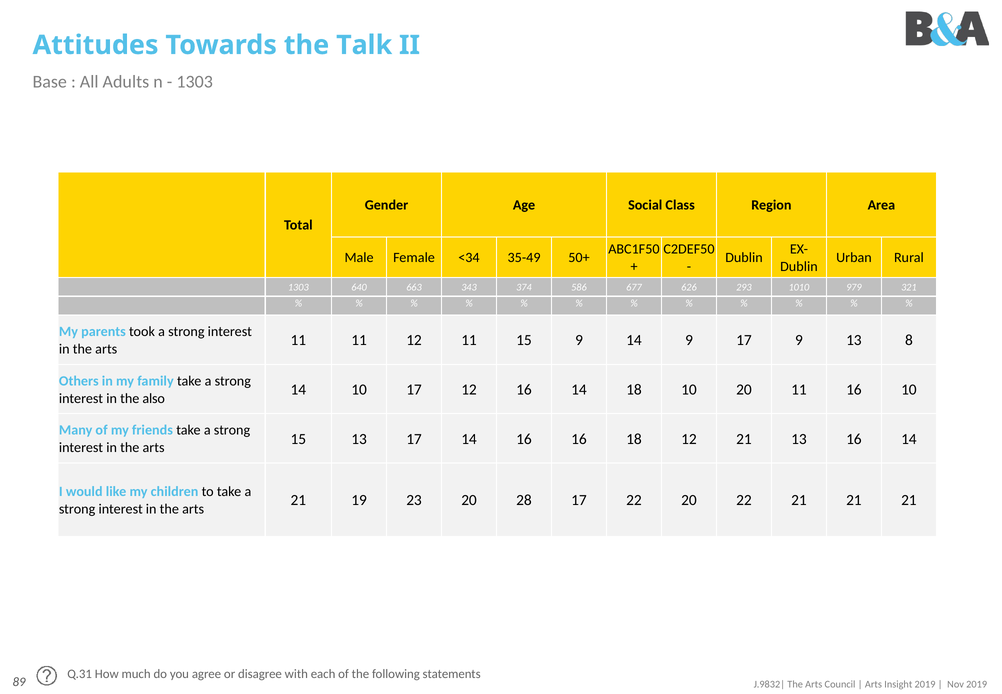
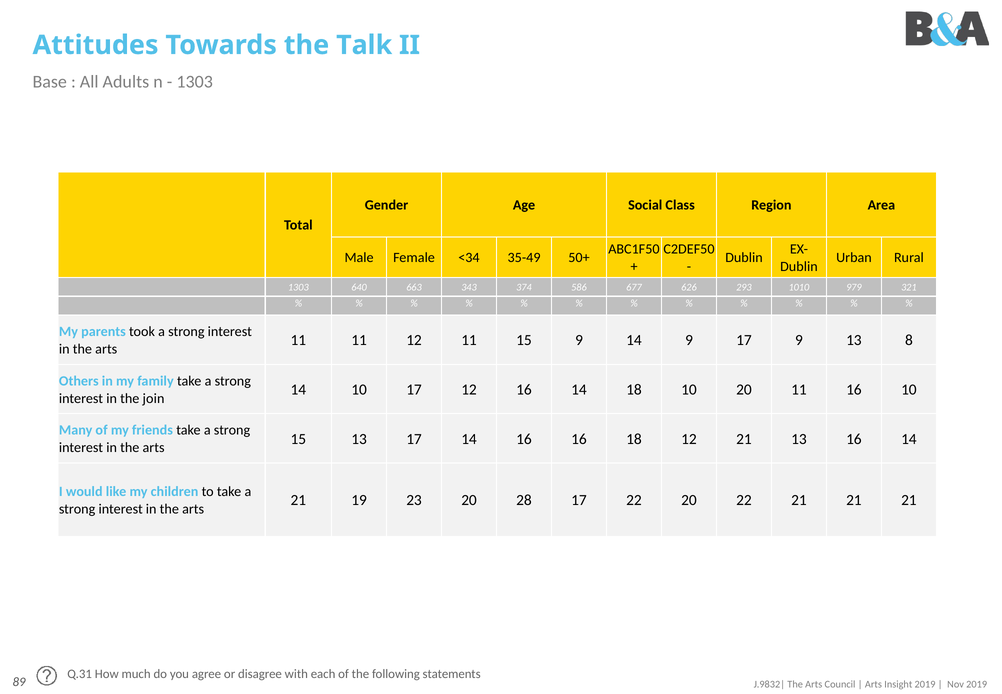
also: also -> join (154, 398)
